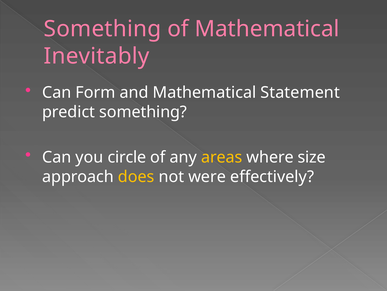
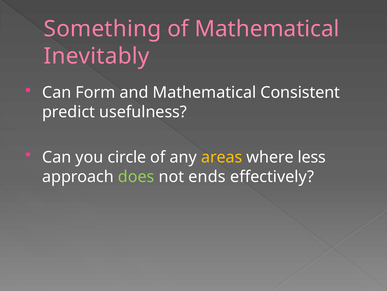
Statement: Statement -> Consistent (300, 92)
predict something: something -> usefulness (143, 112)
size: size -> less (312, 157)
does colour: yellow -> light green (136, 176)
were: were -> ends (207, 176)
